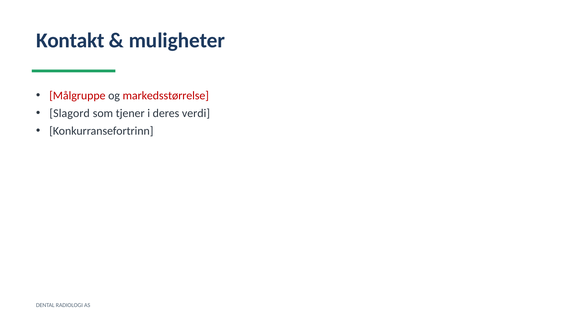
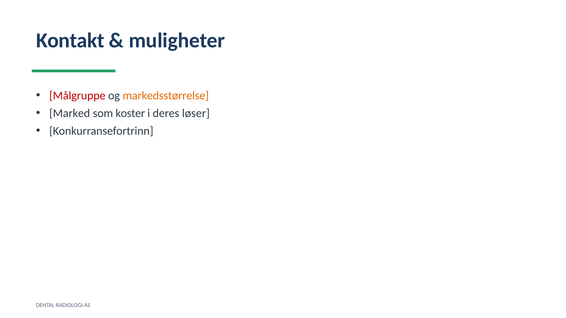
markedsstørrelse colour: red -> orange (166, 96)
Slagord: Slagord -> Marked (70, 114)
tjener: tjener -> koster (130, 114)
verdi: verdi -> løser (196, 114)
